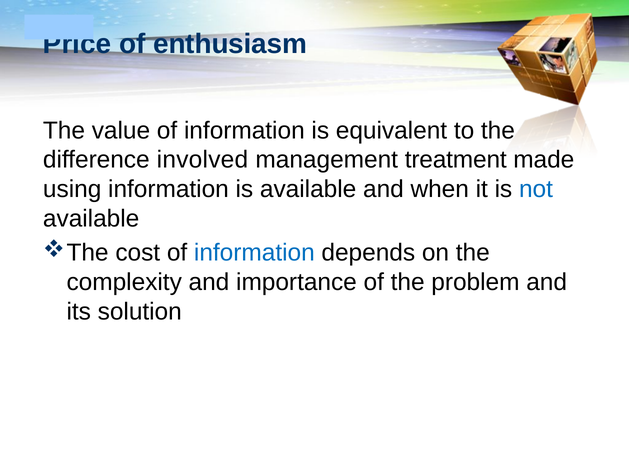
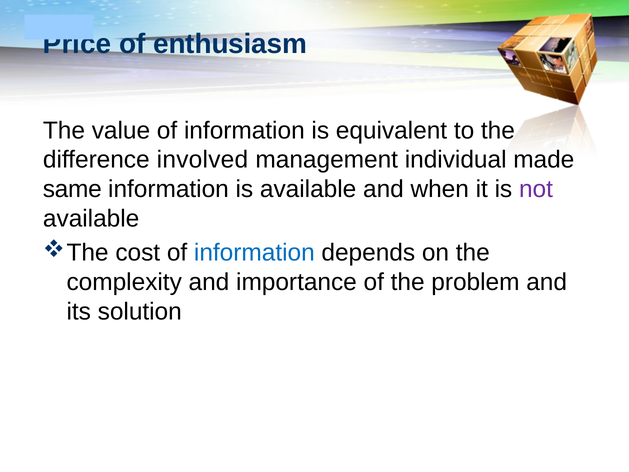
treatment: treatment -> individual (456, 160)
using: using -> same (72, 189)
not colour: blue -> purple (536, 189)
